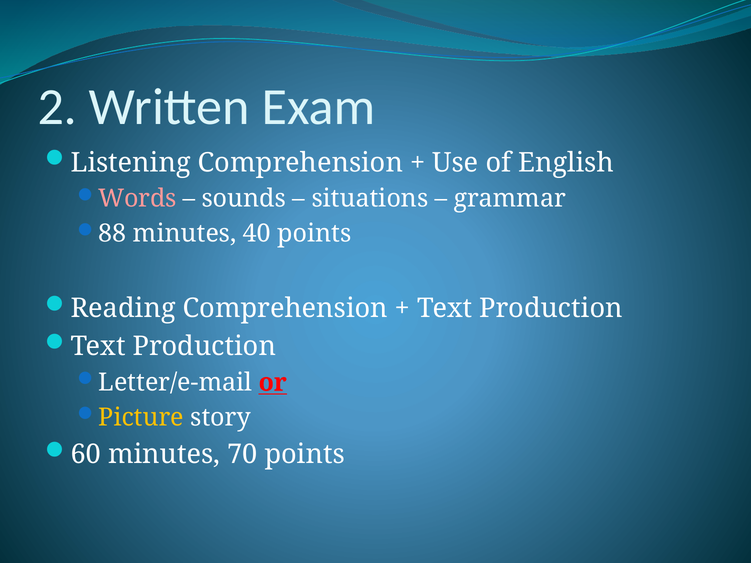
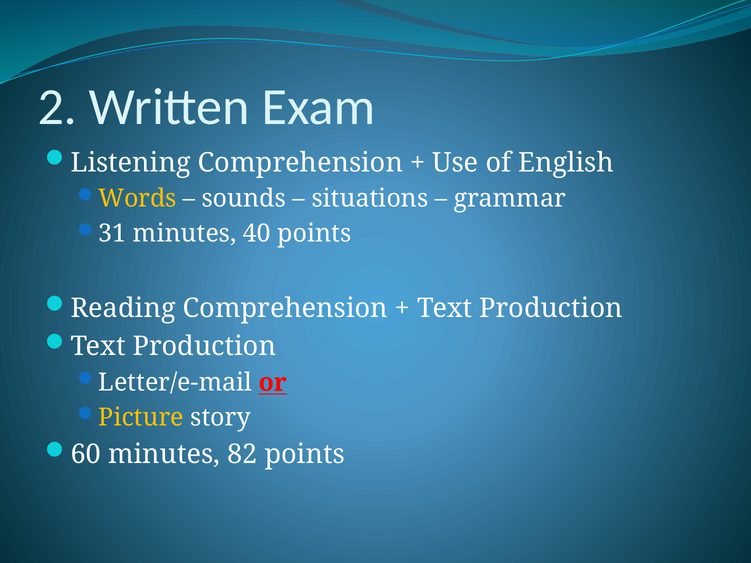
Words colour: pink -> yellow (137, 199)
88: 88 -> 31 (112, 234)
70: 70 -> 82 (242, 455)
